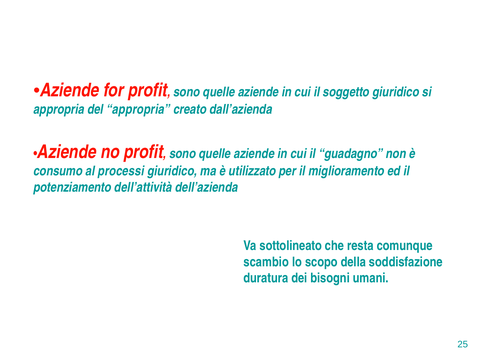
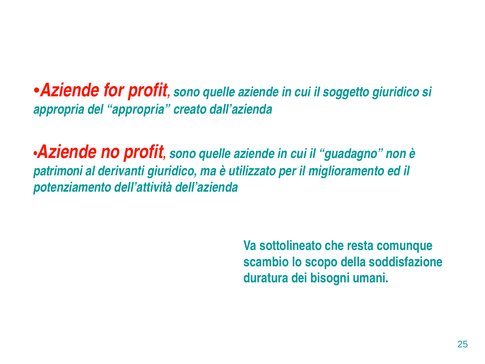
consumo: consumo -> patrimoni (58, 171)
processi: processi -> derivanti (121, 171)
